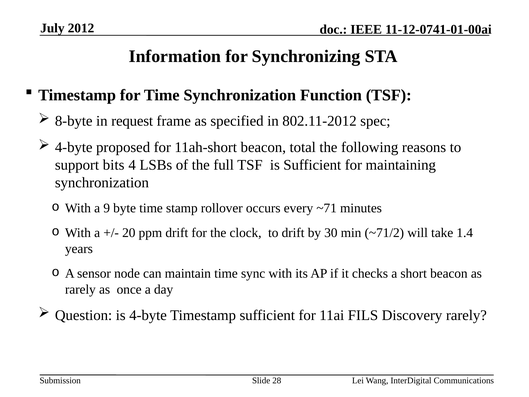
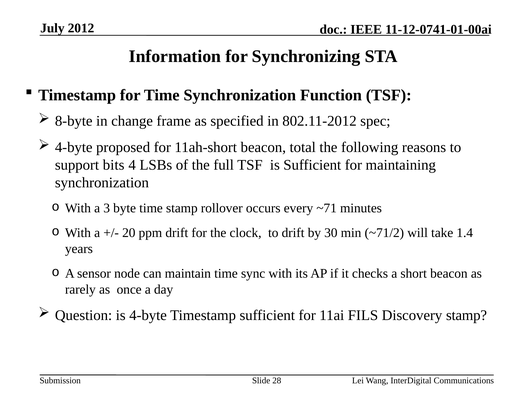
request: request -> change (132, 121)
9: 9 -> 3 (107, 208)
Discovery rarely: rarely -> stamp (466, 315)
